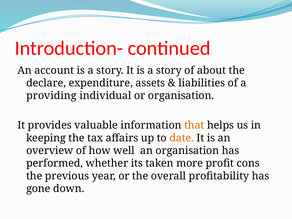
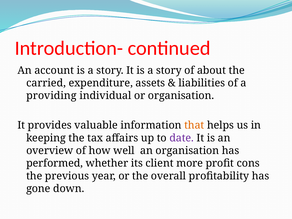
declare: declare -> carried (46, 83)
date colour: orange -> purple (182, 138)
taken: taken -> client (160, 163)
